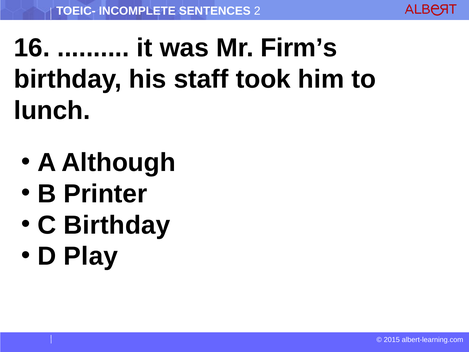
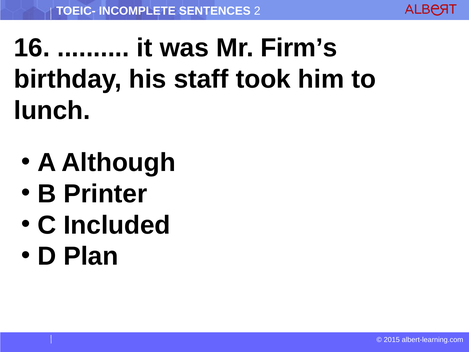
C Birthday: Birthday -> Included (117, 225)
Play: Play -> Plan (91, 256)
